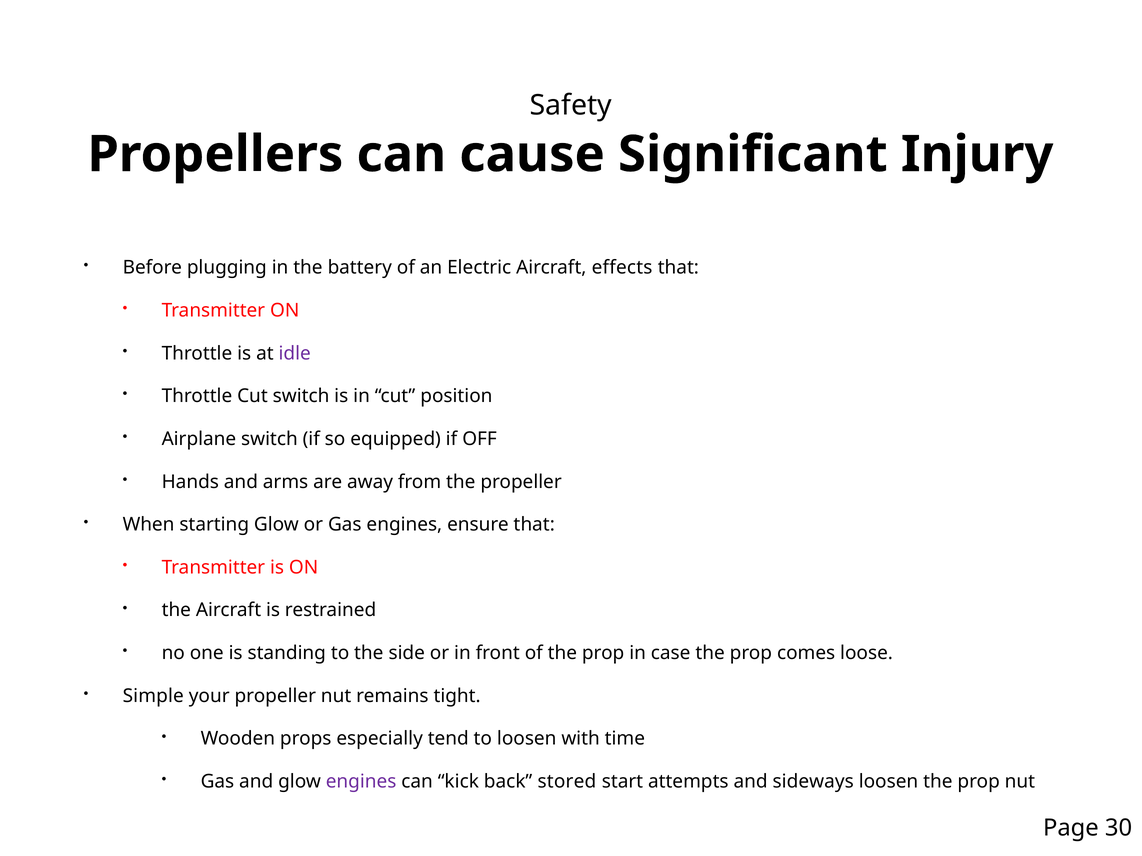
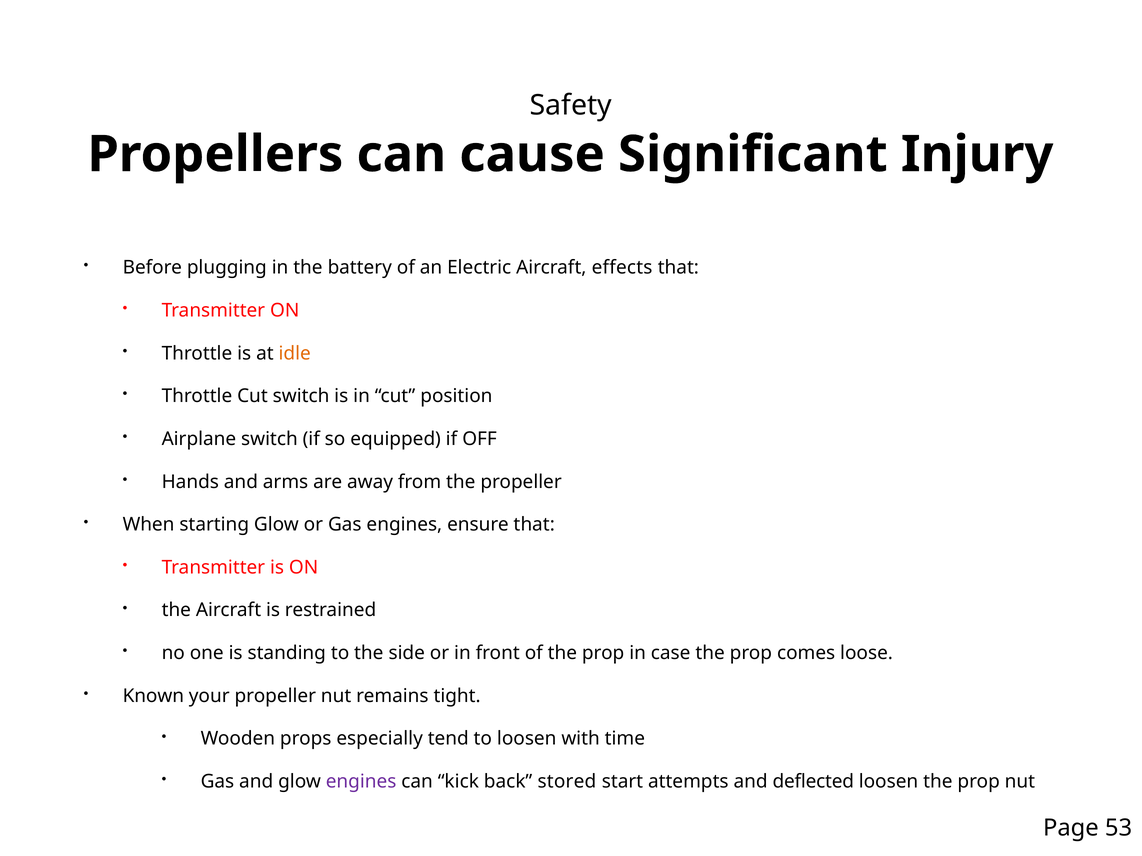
idle colour: purple -> orange (295, 353)
Simple: Simple -> Known (153, 696)
sideways: sideways -> deflected (813, 782)
30: 30 -> 53 (1119, 829)
